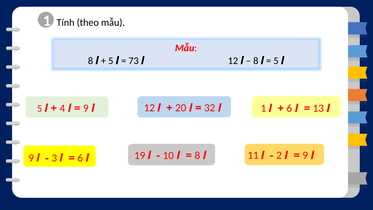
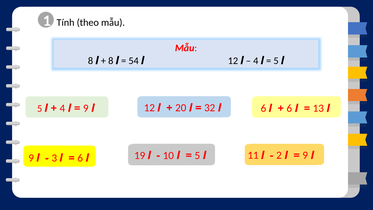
5: 5 -> 8 (111, 61)
73: 73 -> 54 (134, 61)
8: 8 -> 4 (256, 61)
l 1: 1 -> 6 (263, 108)
8: 8 -> 5 (197, 155)
